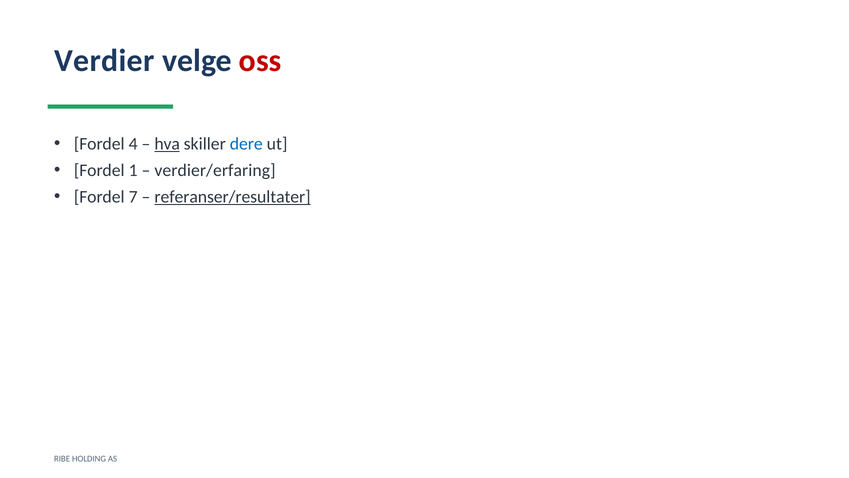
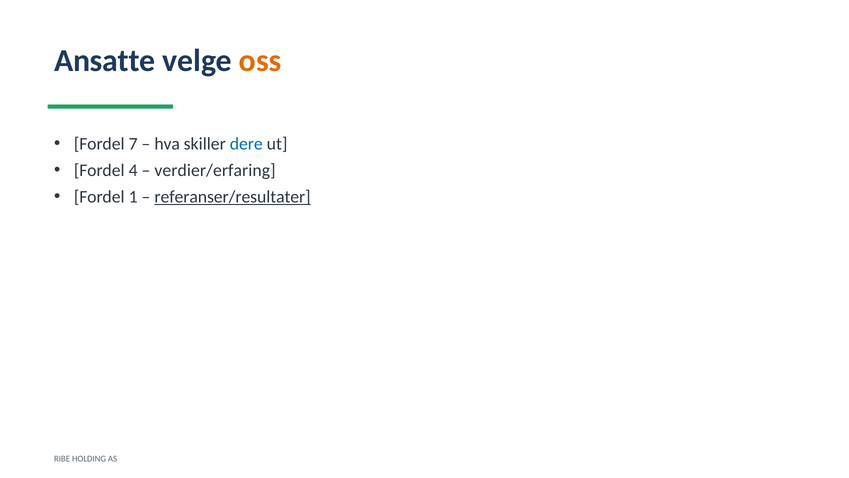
Verdier: Verdier -> Ansatte (105, 61)
oss colour: red -> orange (260, 61)
4: 4 -> 7 (133, 144)
hva underline: present -> none (167, 144)
1: 1 -> 4 (133, 170)
7: 7 -> 1 (133, 197)
